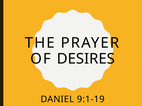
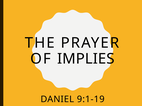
DESIRES: DESIRES -> IMPLIES (86, 59)
